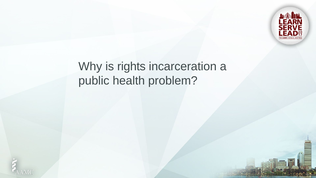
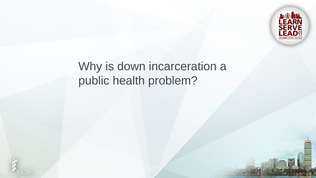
rights: rights -> down (131, 66)
